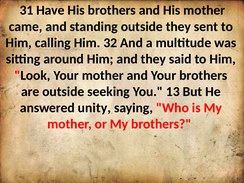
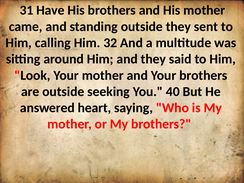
13: 13 -> 40 (173, 92)
unity: unity -> heart (94, 108)
